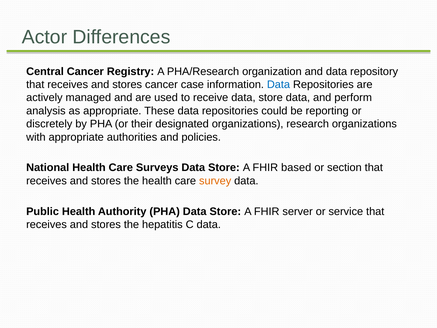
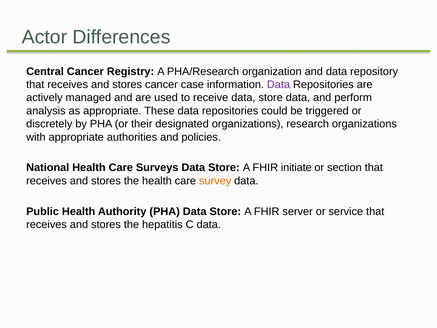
Data colour: blue -> purple (278, 85)
reporting: reporting -> triggered (327, 111)
based: based -> initiate (296, 168)
